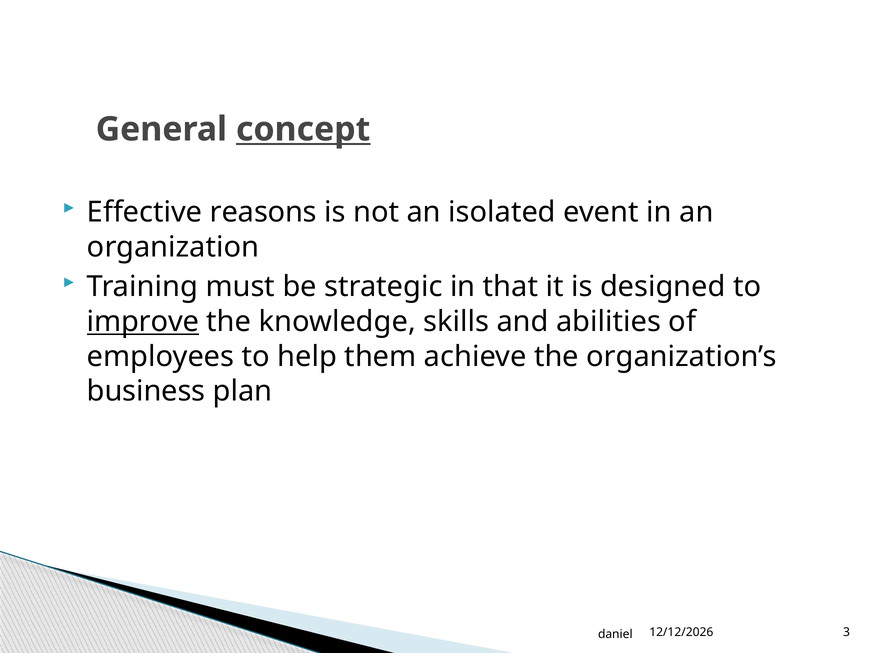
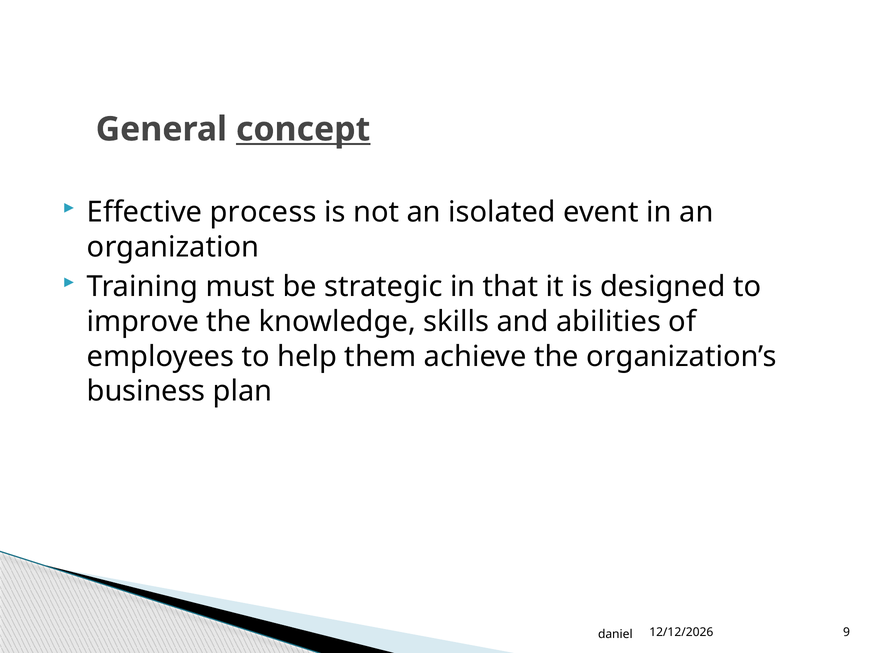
reasons: reasons -> process (263, 212)
improve underline: present -> none (143, 322)
3: 3 -> 9 (847, 633)
